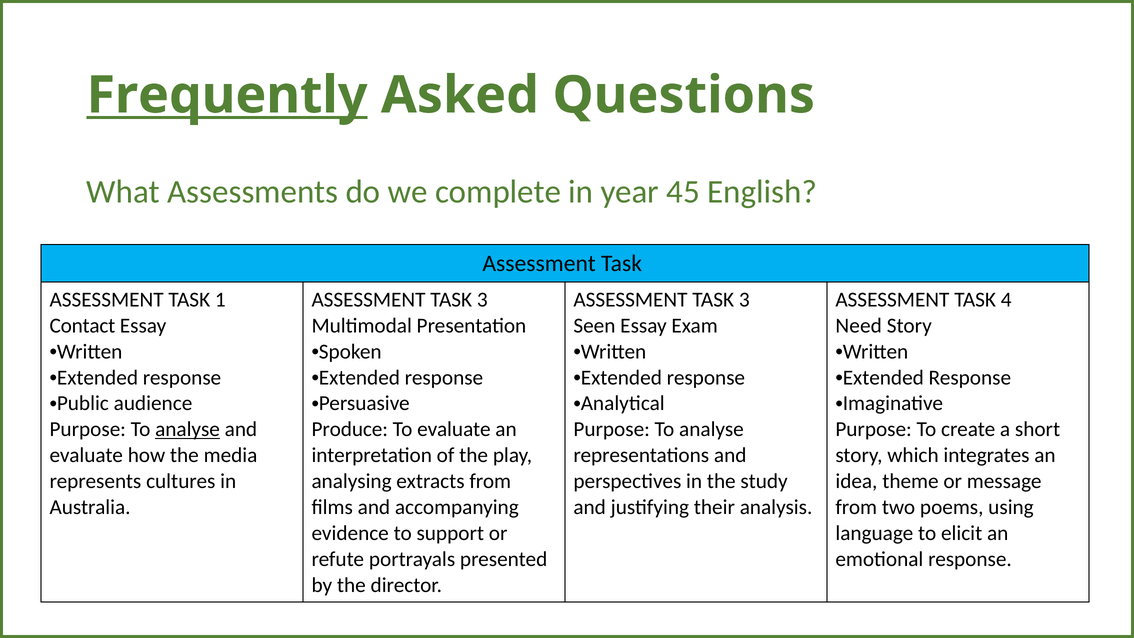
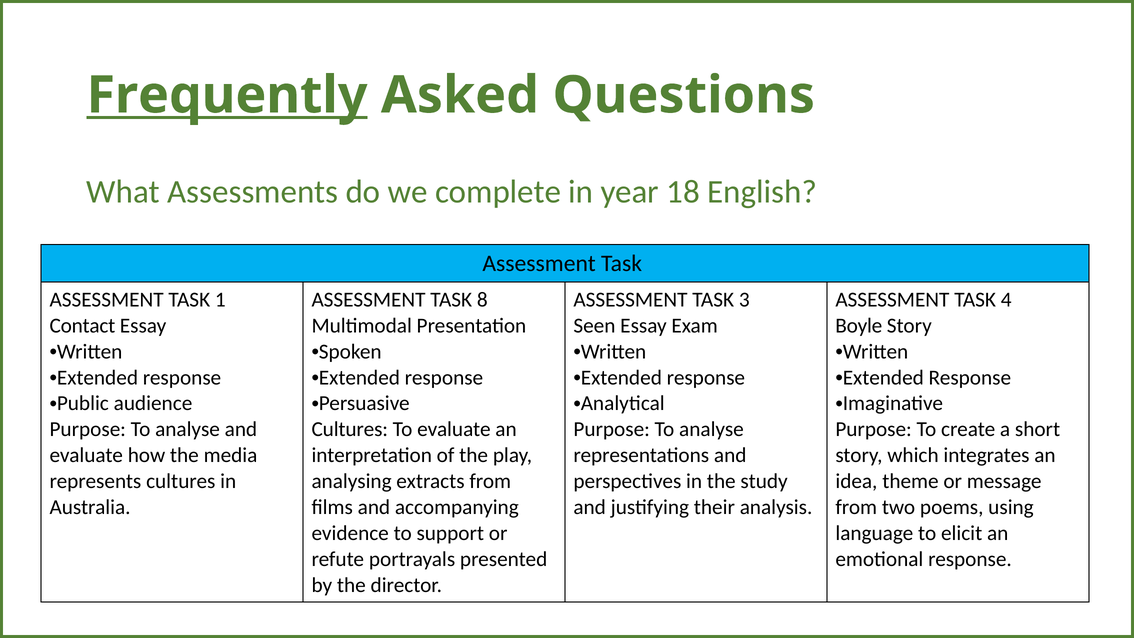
45: 45 -> 18 (683, 192)
3: 3 -> 8 (482, 300)
Need: Need -> Boyle (859, 326)
analyse underline: present -> none (188, 429)
Produce: Produce -> Cultures (350, 429)
